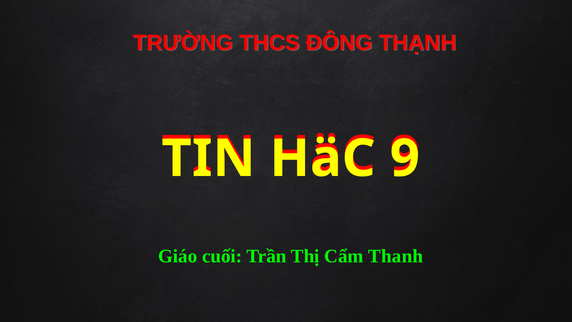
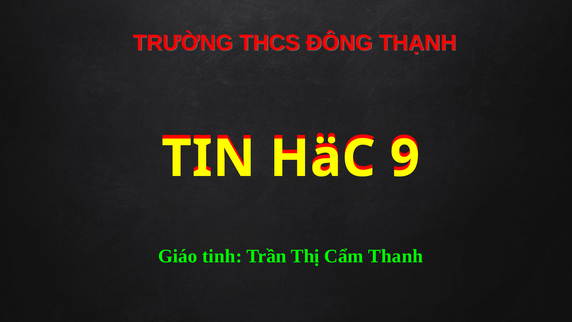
cuối: cuối -> tinh (222, 256)
